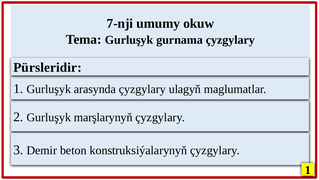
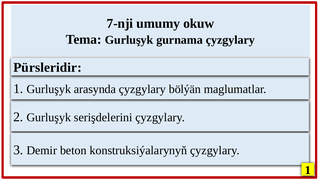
ulagyň: ulagyň -> bölýän (185, 89)
marşlarynyň: marşlarynyň -> serişdelerini (103, 117)
